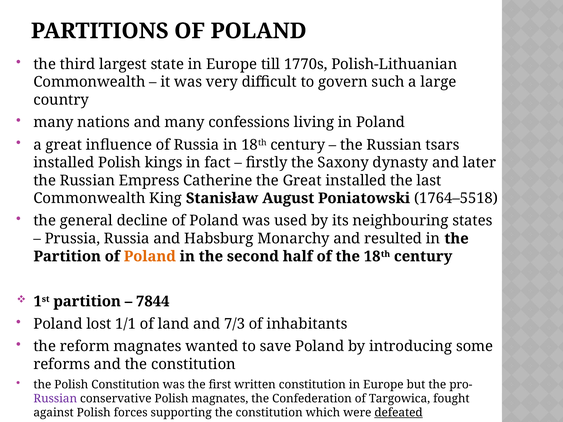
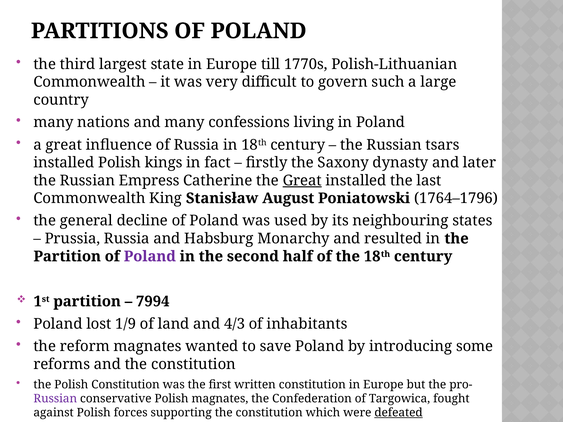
Great underline: none -> present (302, 181)
1764–5518: 1764–5518 -> 1764–1796 (456, 198)
Poland colour: orange -> purple (150, 257)
7844: 7844 -> 7994 (153, 302)
1/1: 1/1 -> 1/9 (126, 324)
7/3: 7/3 -> 4/3 (235, 324)
